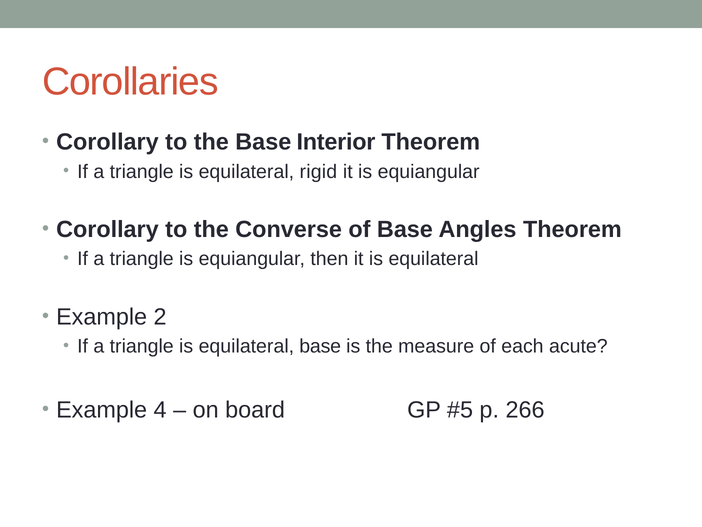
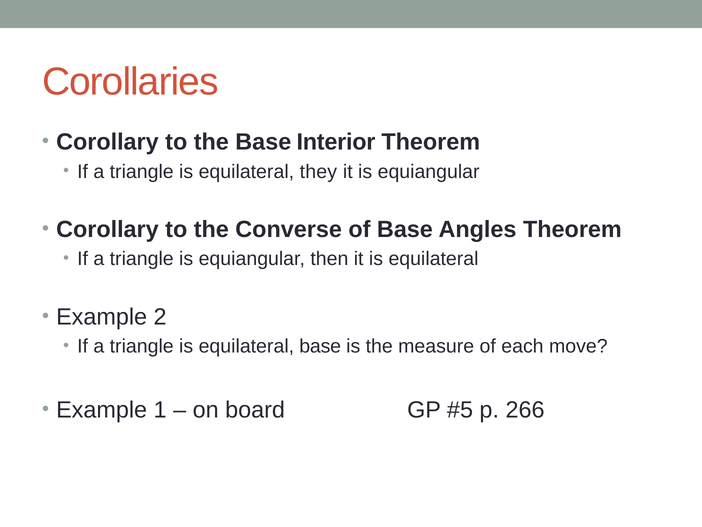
rigid: rigid -> they (318, 171)
acute: acute -> move (578, 346)
4: 4 -> 1 (160, 410)
